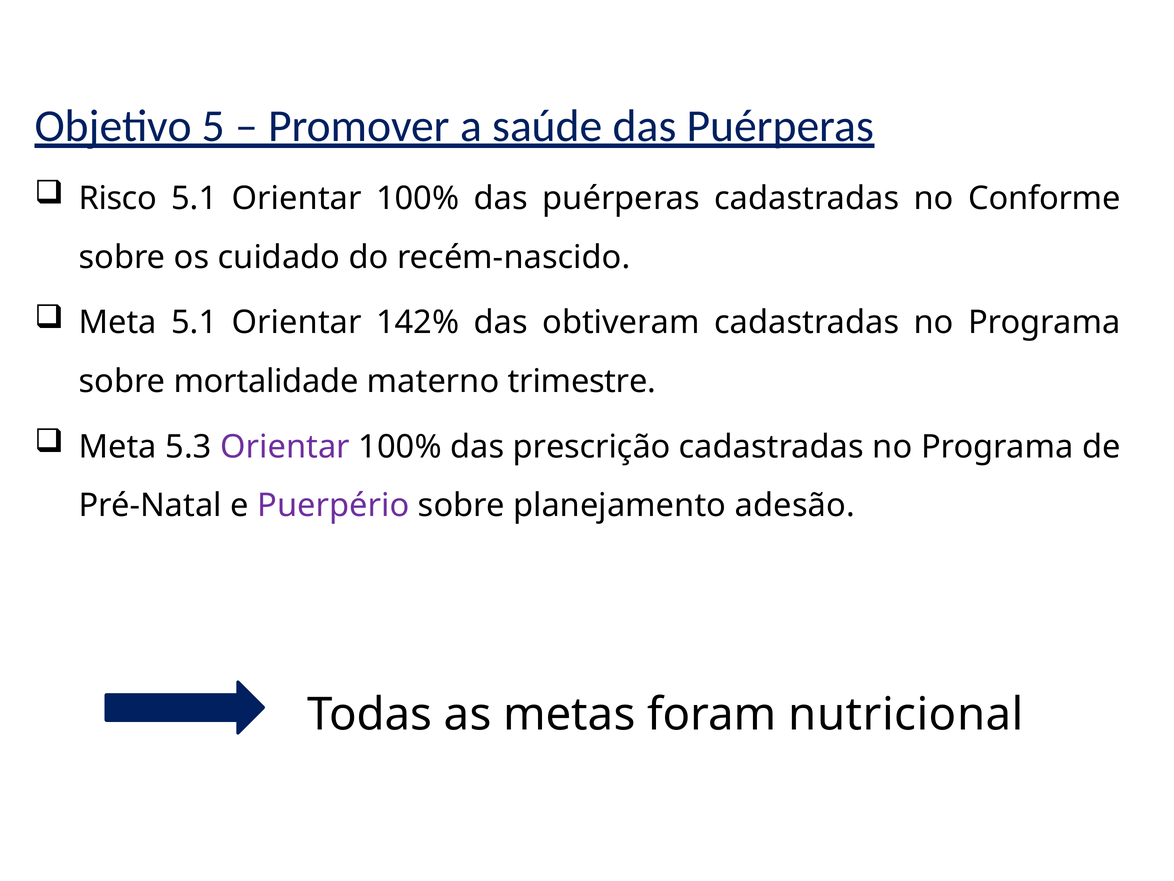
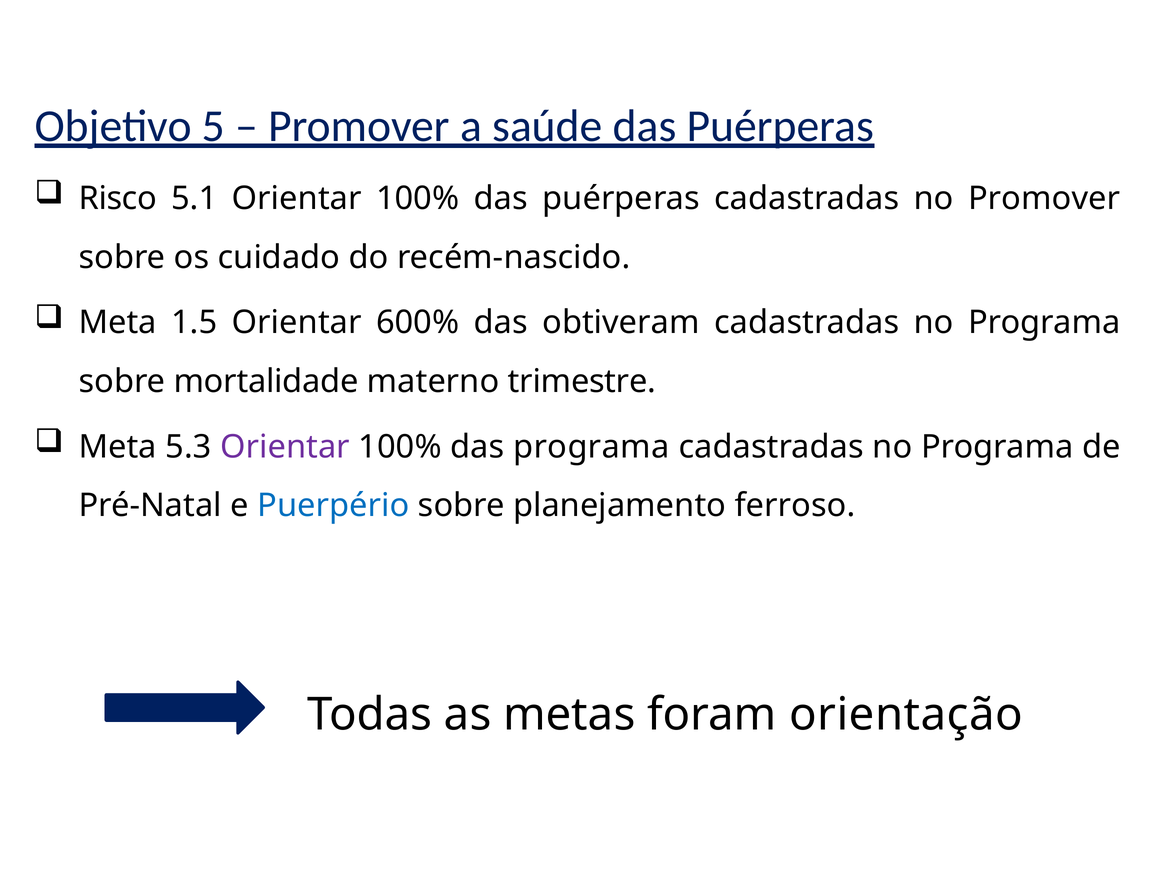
no Conforme: Conforme -> Promover (1044, 198)
Meta 5.1: 5.1 -> 1.5 (194, 322)
142%: 142% -> 600% (418, 322)
das prescrição: prescrição -> programa (591, 447)
Puerpério colour: purple -> blue (333, 505)
adesão: adesão -> ferroso (795, 505)
nutricional: nutricional -> orientação (906, 714)
